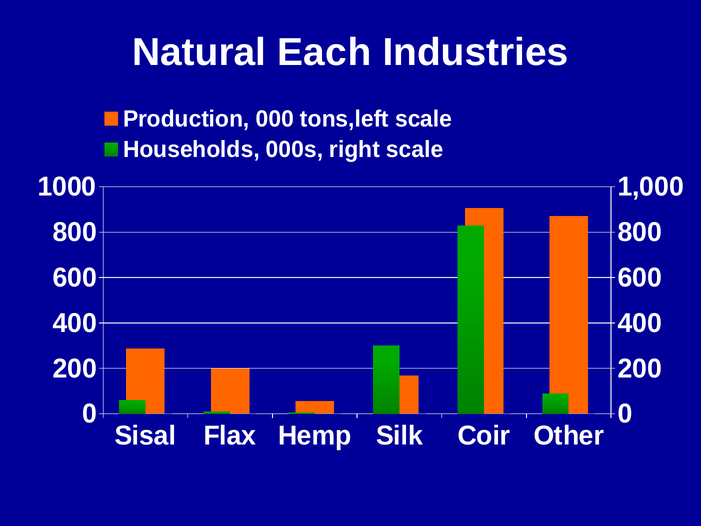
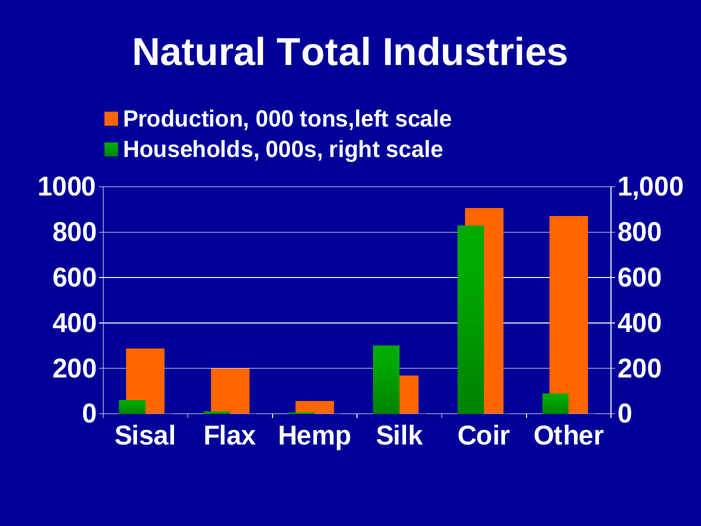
Each: Each -> Total (324, 52)
